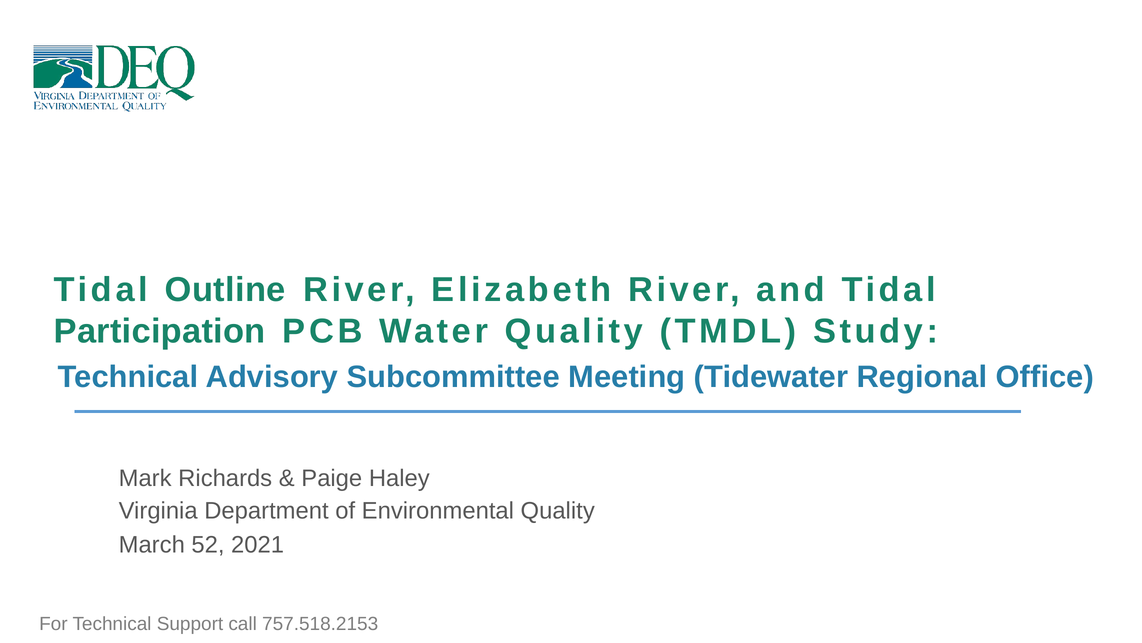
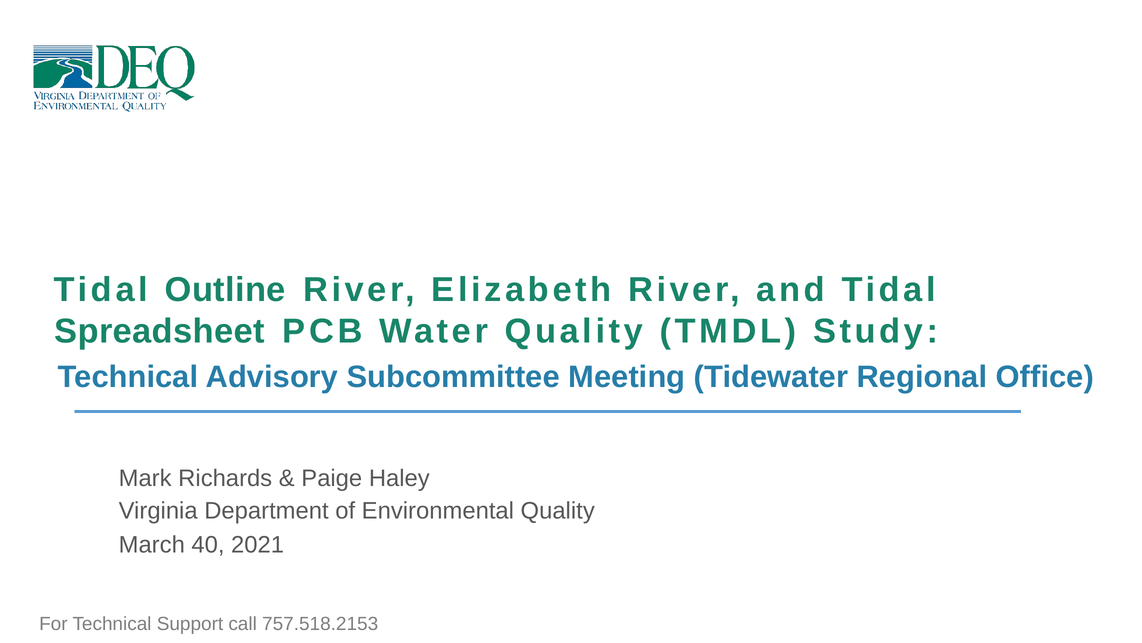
Participation: Participation -> Spreadsheet (160, 331)
52: 52 -> 40 (208, 545)
